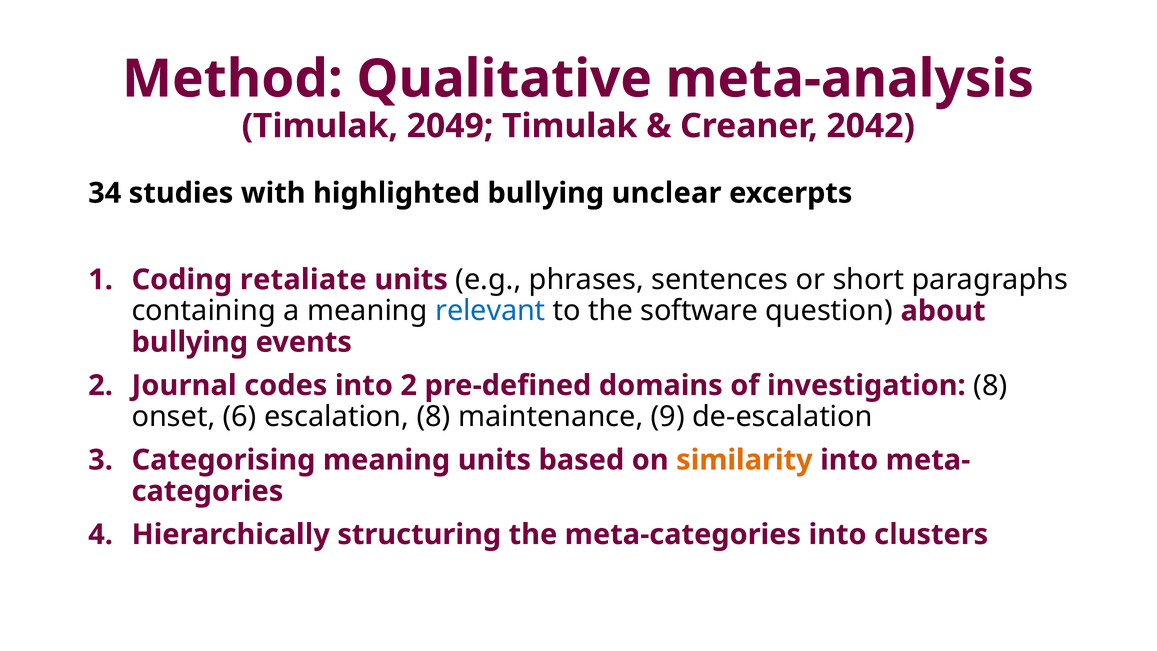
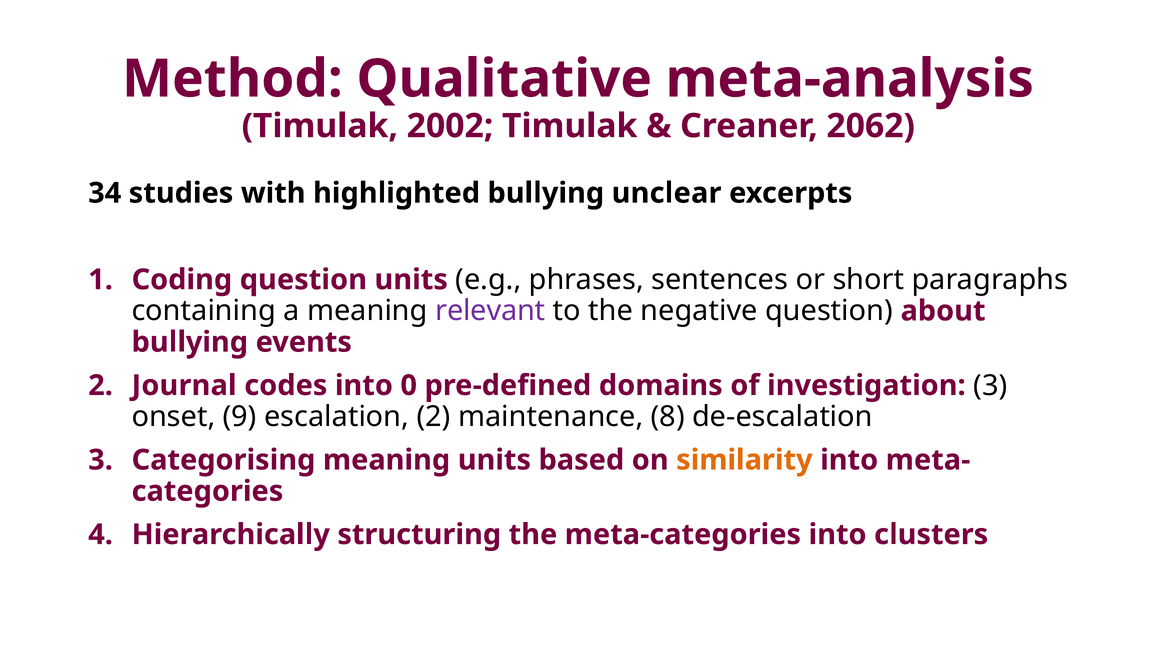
2049: 2049 -> 2002 (450, 126)
2042: 2042 -> 2062 (871, 126)
Coding retaliate: retaliate -> question (303, 280)
relevant colour: blue -> purple (490, 311)
software: software -> negative (699, 311)
into 2: 2 -> 0 (409, 385)
investigation 8: 8 -> 3 (990, 385)
6: 6 -> 9 (240, 417)
escalation 8: 8 -> 2 (434, 417)
9: 9 -> 8 (668, 417)
